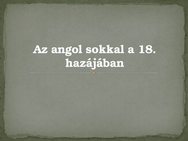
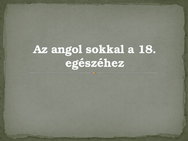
hazájában: hazájában -> egészéhez (95, 63)
